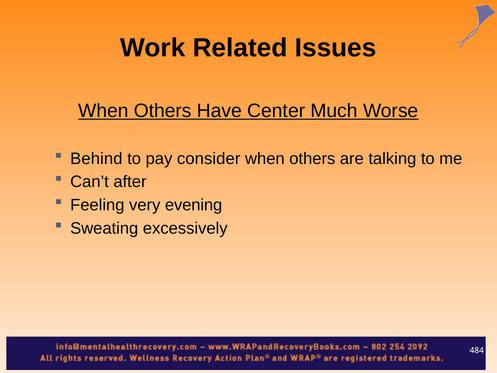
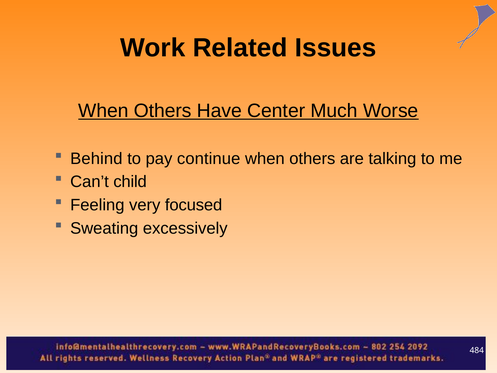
consider: consider -> continue (209, 159)
after: after -> child (130, 182)
evening: evening -> focused (194, 205)
